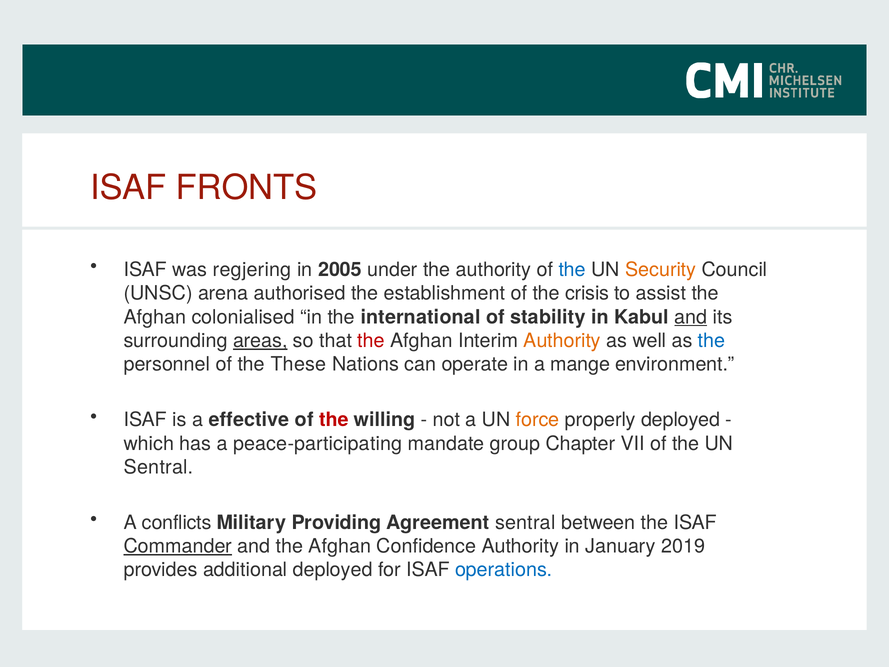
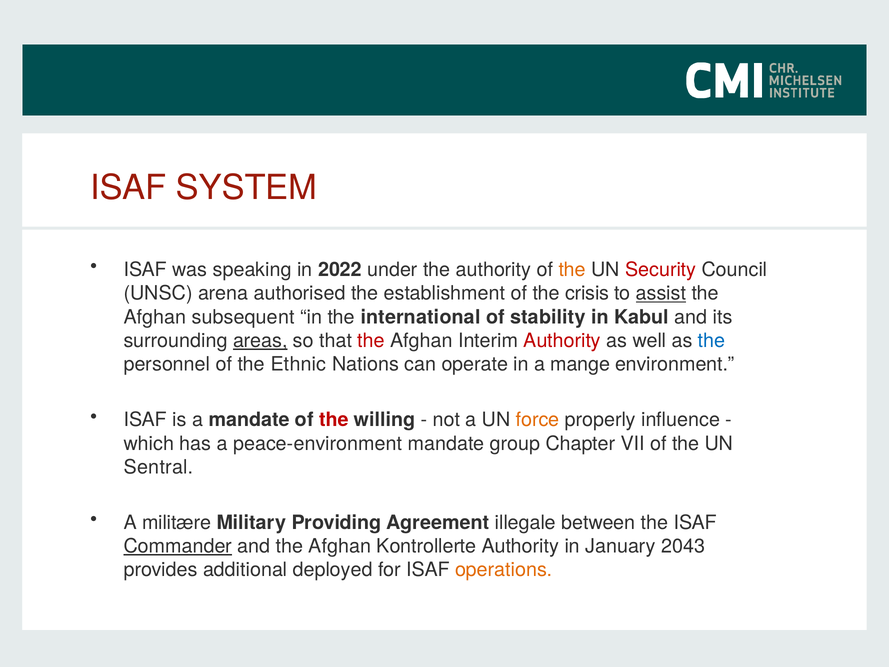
FRONTS: FRONTS -> SYSTEM (247, 188)
regjering: regjering -> speaking (252, 270)
2005: 2005 -> 2022 (340, 270)
the colour: blue -> orange (572, 270)
Security colour: orange -> red (661, 270)
assist underline: none -> present (661, 293)
colonialised: colonialised -> subsequent (243, 317)
and underline: present -> none (691, 317)
Authority colour: orange -> red (562, 341)
These: These -> Ethnic (298, 364)
a effective: effective -> mandate (249, 420)
properly deployed: deployed -> influence (681, 420)
peace-participating: peace-participating -> peace-environment (318, 443)
conflicts: conflicts -> militære (177, 522)
Agreement sentral: sentral -> illegale (525, 522)
Confidence: Confidence -> Kontrollerte (426, 546)
2019: 2019 -> 2043 (683, 546)
operations colour: blue -> orange (504, 570)
